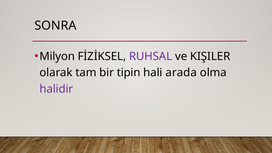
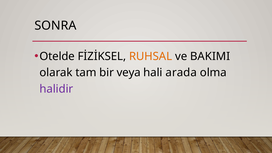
Milyon: Milyon -> Otelde (57, 56)
RUHSAL colour: purple -> orange (151, 56)
KIŞILER: KIŞILER -> BAKIMI (210, 56)
tipin: tipin -> veya (129, 73)
